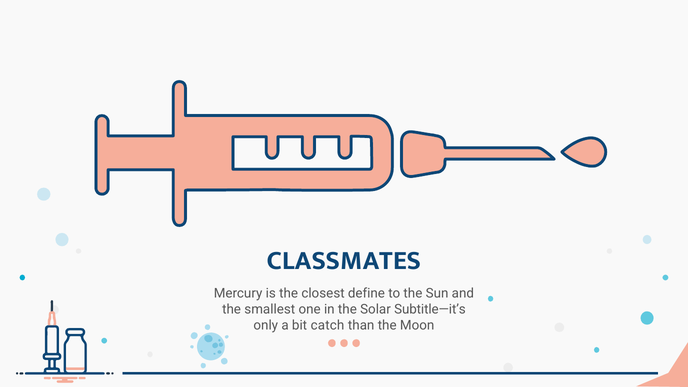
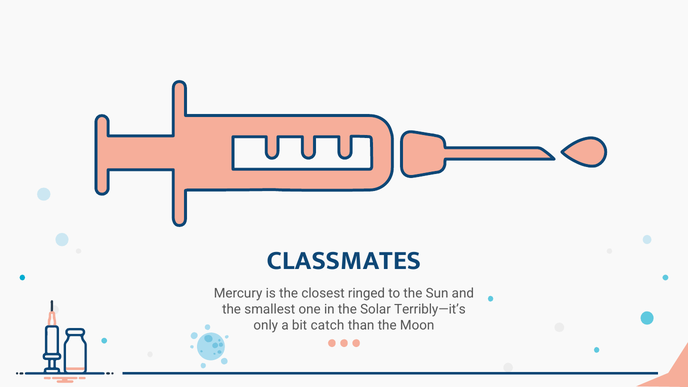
define: define -> ringed (366, 293)
Subtitle—it’s: Subtitle—it’s -> Terribly—it’s (430, 309)
